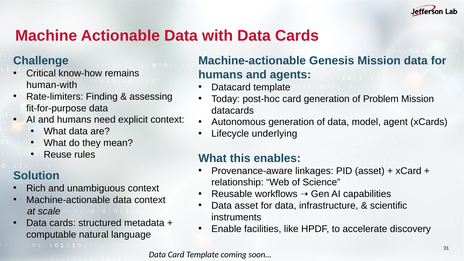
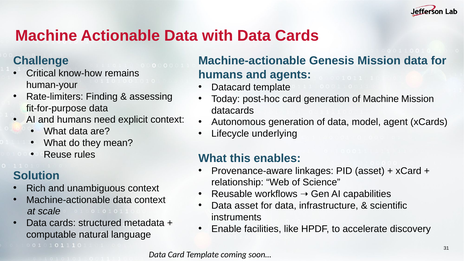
human‑with: human‑with -> human‑your (52, 85)
of Problem: Problem -> Machine (381, 99)
